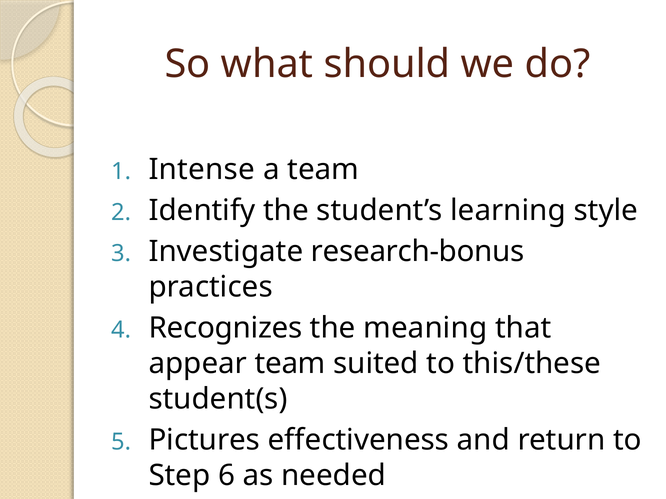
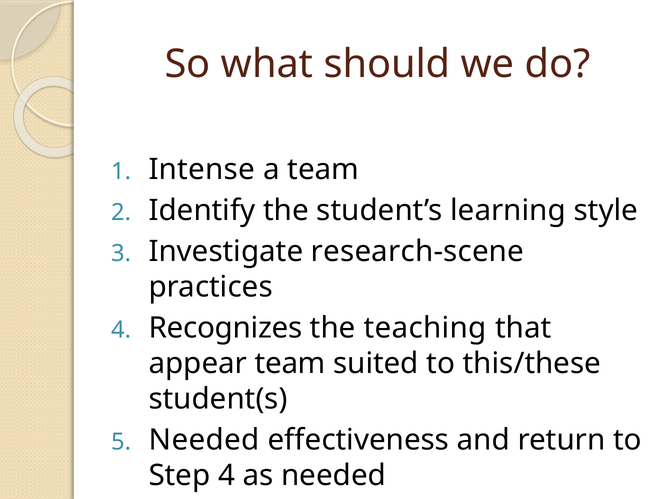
research-bonus: research-bonus -> research-scene (418, 252)
meaning: meaning -> teaching (425, 328)
Pictures: Pictures -> Needed (204, 441)
Step 6: 6 -> 4 (227, 476)
